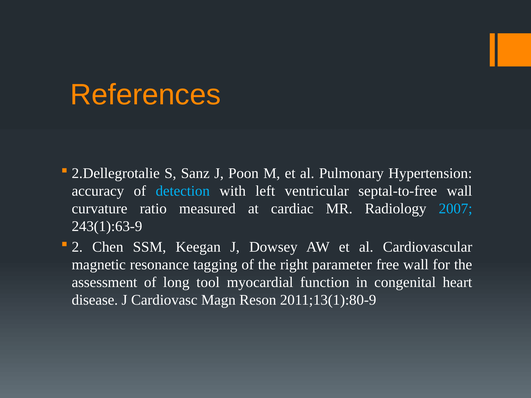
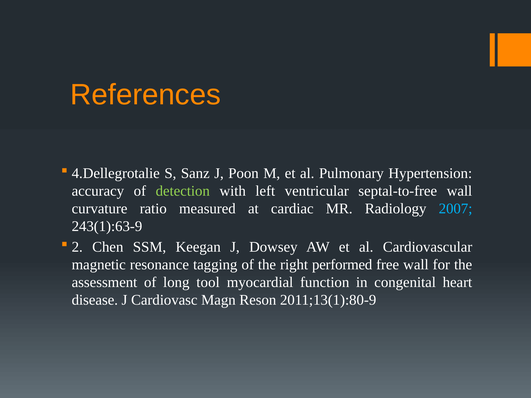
2.Dellegrotalie: 2.Dellegrotalie -> 4.Dellegrotalie (116, 173)
detection colour: light blue -> light green (183, 191)
parameter: parameter -> performed (342, 265)
